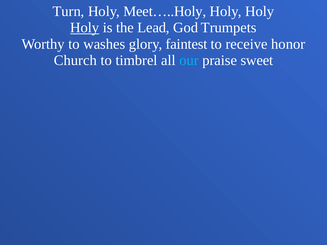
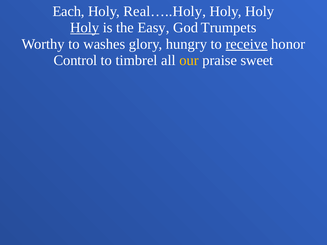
Turn: Turn -> Each (69, 11)
Meet…..Holy: Meet…..Holy -> Real…..Holy (165, 11)
Lead: Lead -> Easy (153, 28)
faintest: faintest -> hungry (186, 44)
receive underline: none -> present (247, 44)
Church: Church -> Control (75, 60)
our colour: light blue -> yellow (189, 60)
